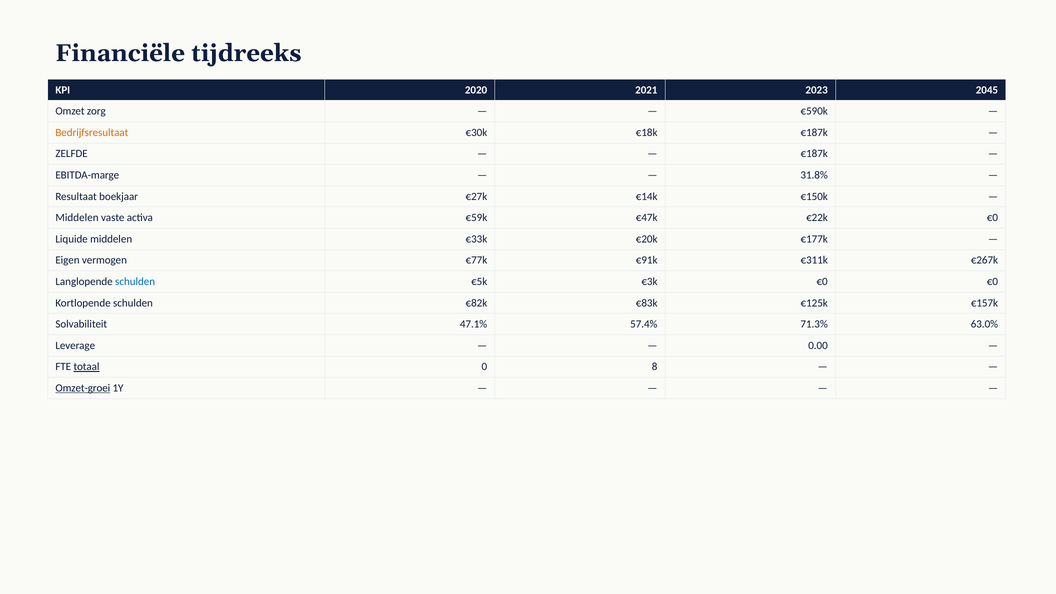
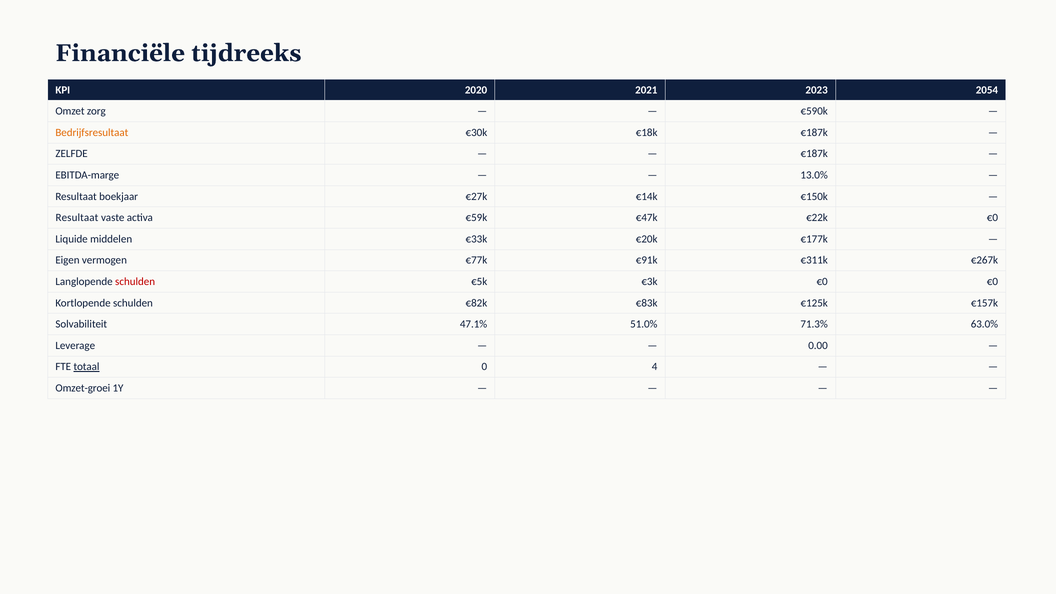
2045: 2045 -> 2054 (987, 90)
31.8%: 31.8% -> 13.0% (814, 175)
Middelen: Middelen -> Resultaat (77, 218)
schulden colour: blue -> red (135, 282)
57.4%: 57.4% -> 51.0% (644, 324)
8: 8 -> 4 (655, 367)
Omzet-groei underline: present -> none (83, 388)
